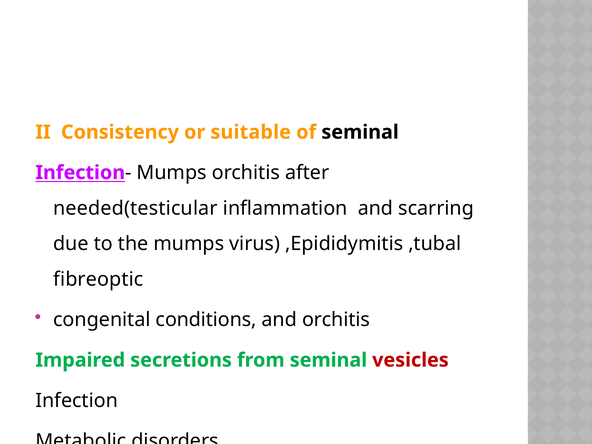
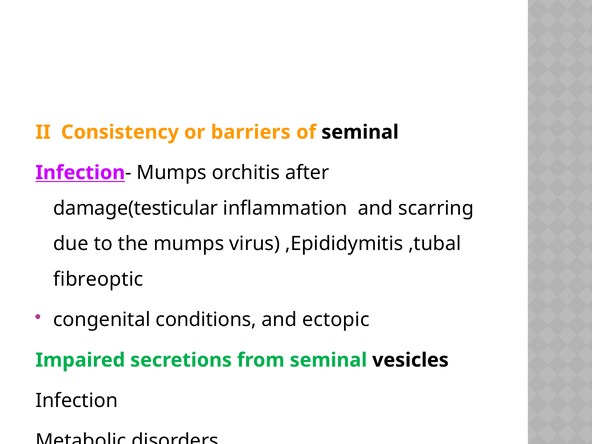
suitable: suitable -> barriers (251, 132)
needed(testicular: needed(testicular -> damage(testicular (136, 208)
and orchitis: orchitis -> ectopic (336, 320)
vesicles colour: red -> black (410, 360)
